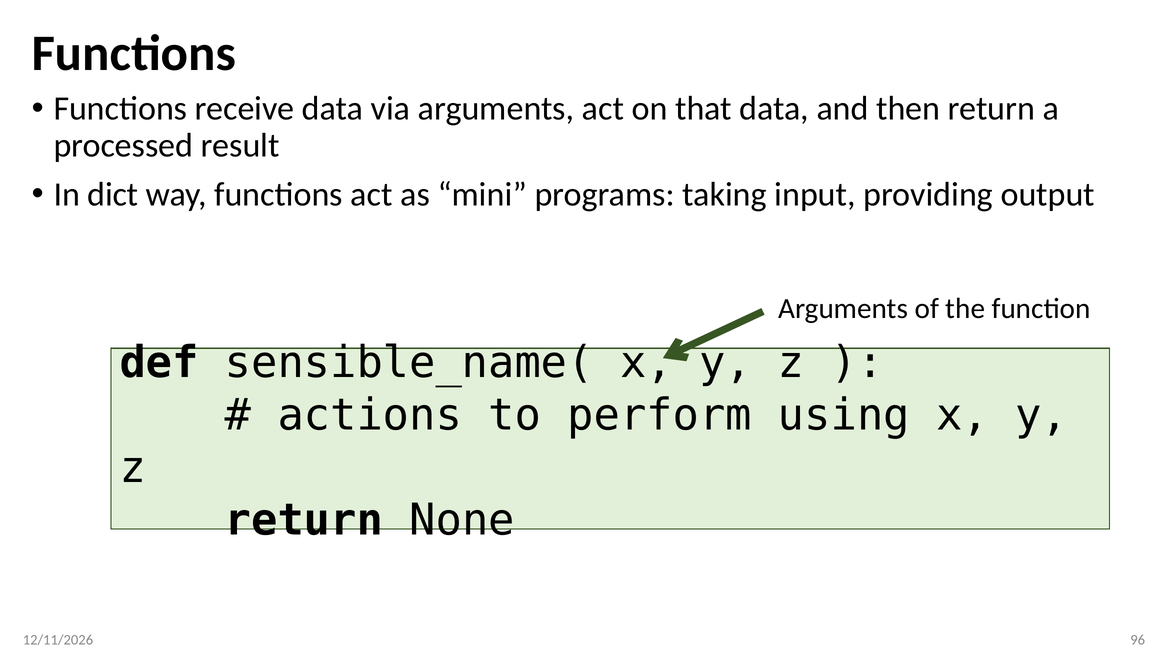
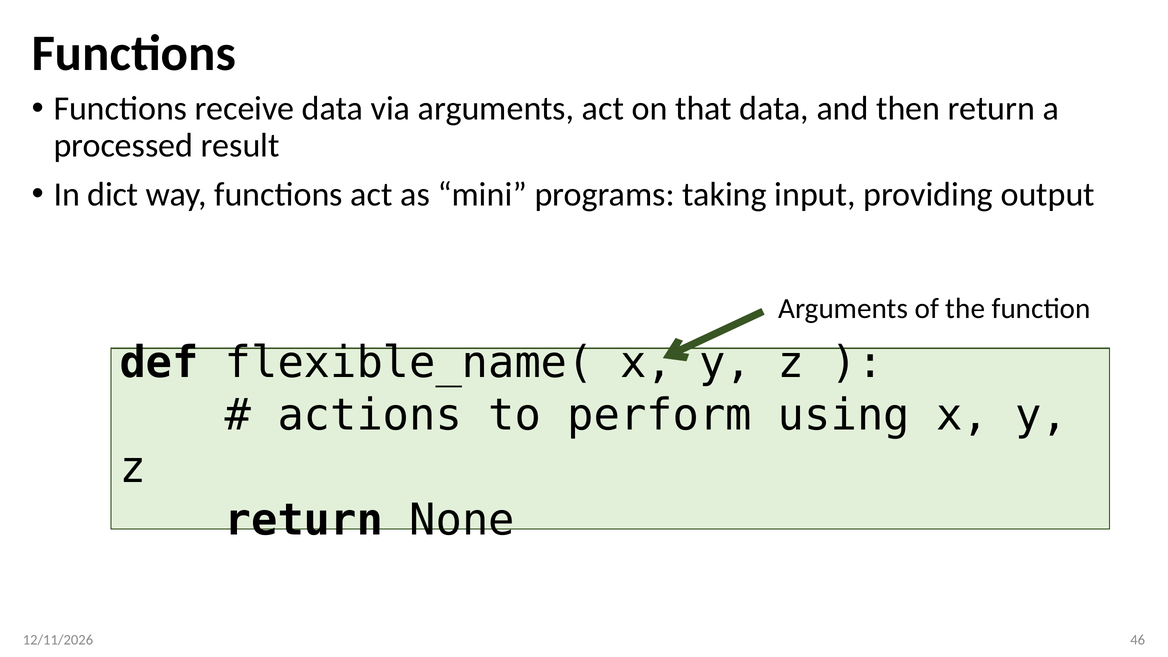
sensible_name(: sensible_name( -> flexible_name( (409, 363)
96: 96 -> 46 (1138, 640)
